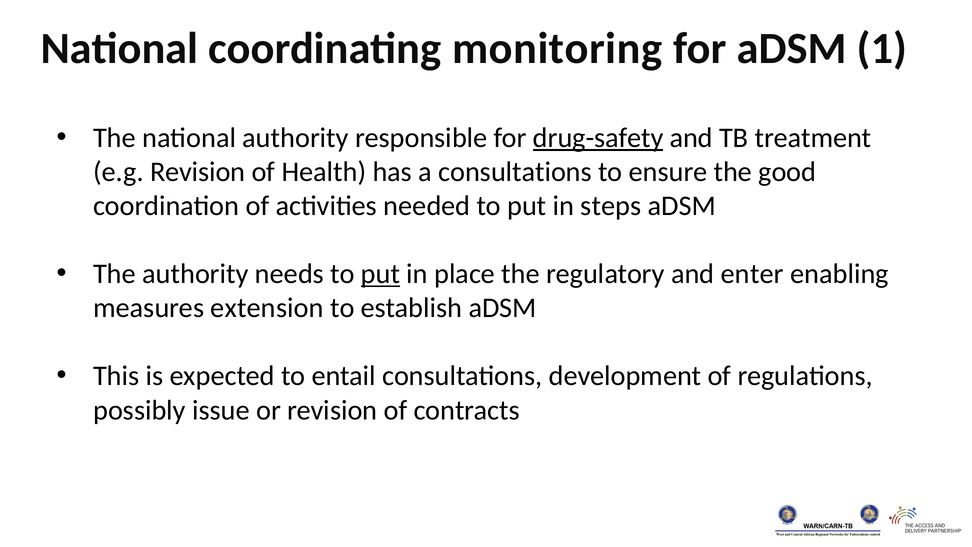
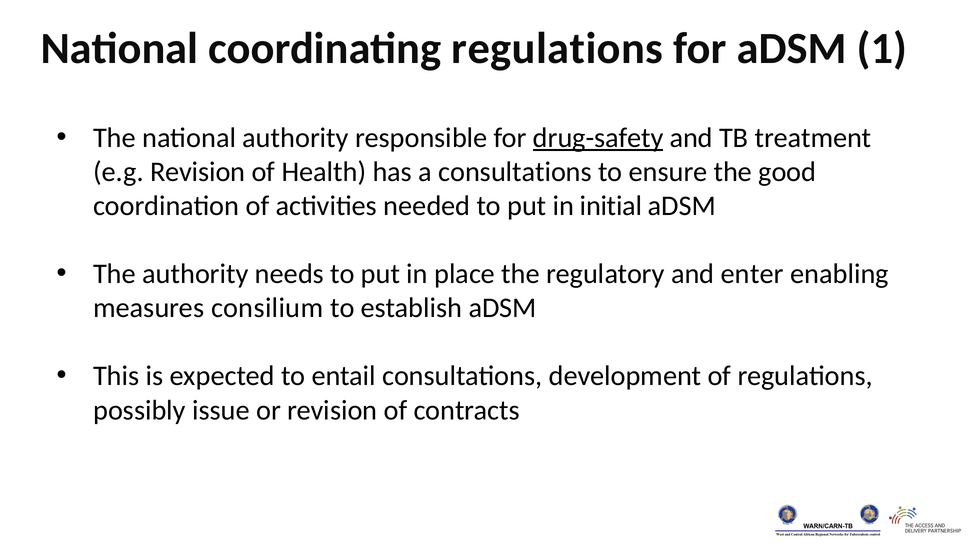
coordinating monitoring: monitoring -> regulations (557, 49)
steps: steps -> initial (611, 206)
put underline: present -> none (380, 274)
extension: extension -> consilium (267, 308)
